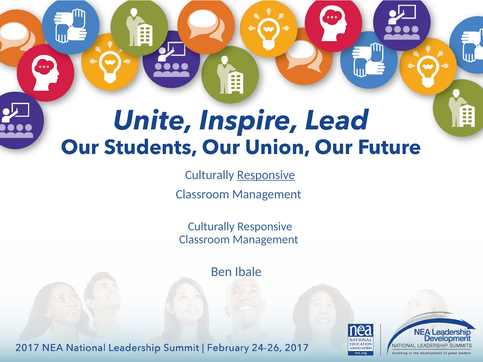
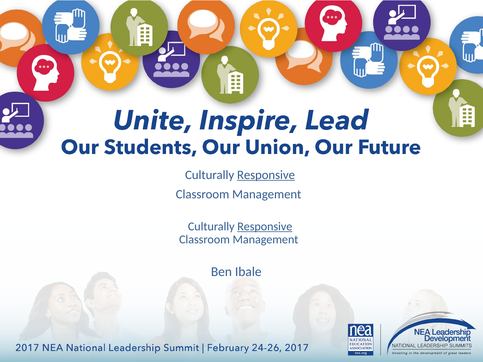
Responsive underline: none -> present (265, 227)
